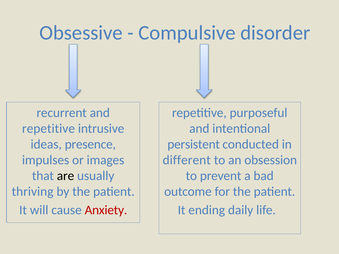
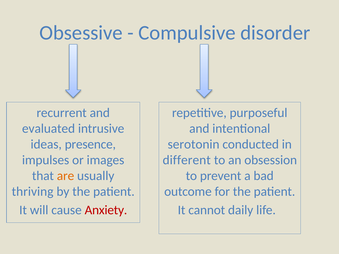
repetitive: repetitive -> evaluated (49, 129)
persistent: persistent -> serotonin (194, 144)
are colour: black -> orange (66, 176)
ending: ending -> cannot (207, 210)
